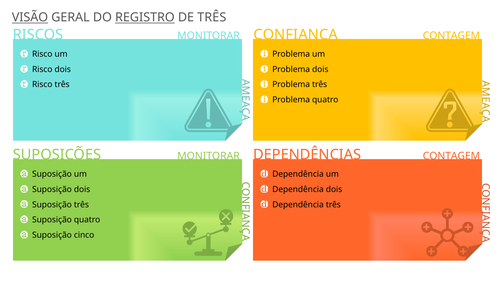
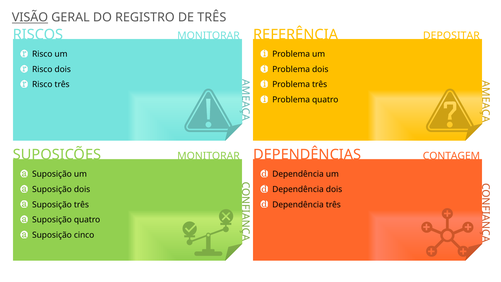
REGISTRO underline: present -> none (145, 17)
CONFIANÇA: CONFIANÇA -> REFERÊNCIA (296, 35)
CONTAGEM: CONTAGEM -> DEPOSITAR (451, 36)
